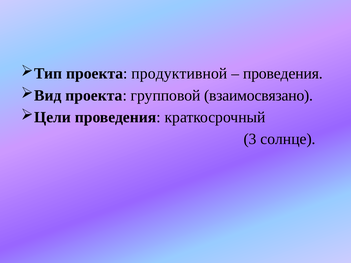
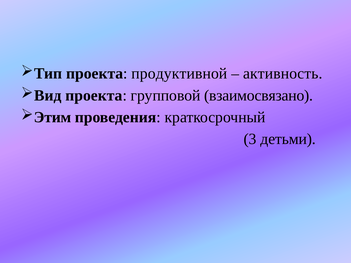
проведения: проведения -> активность (283, 74)
Цели: Цели -> Этим (53, 117)
солнце: солнце -> детьми (288, 139)
